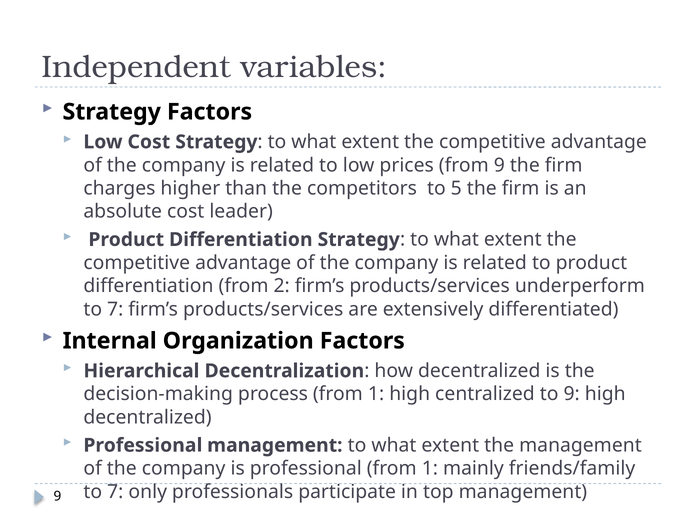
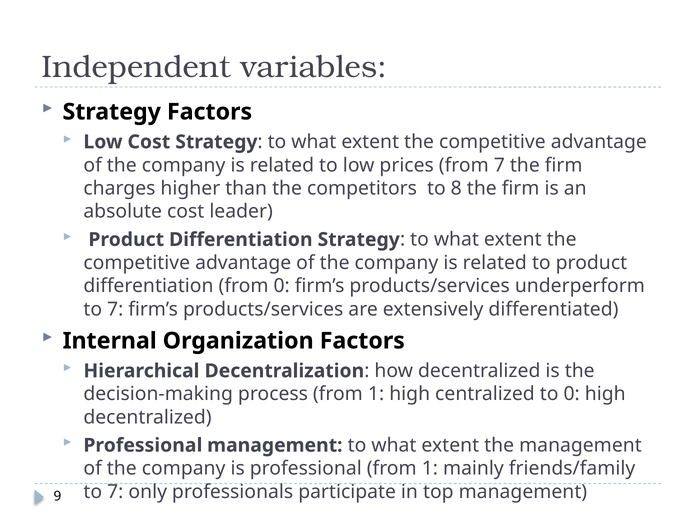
from 9: 9 -> 7 (499, 165)
5: 5 -> 8 (456, 188)
from 2: 2 -> 0 (282, 286)
to 9: 9 -> 0 (572, 394)
